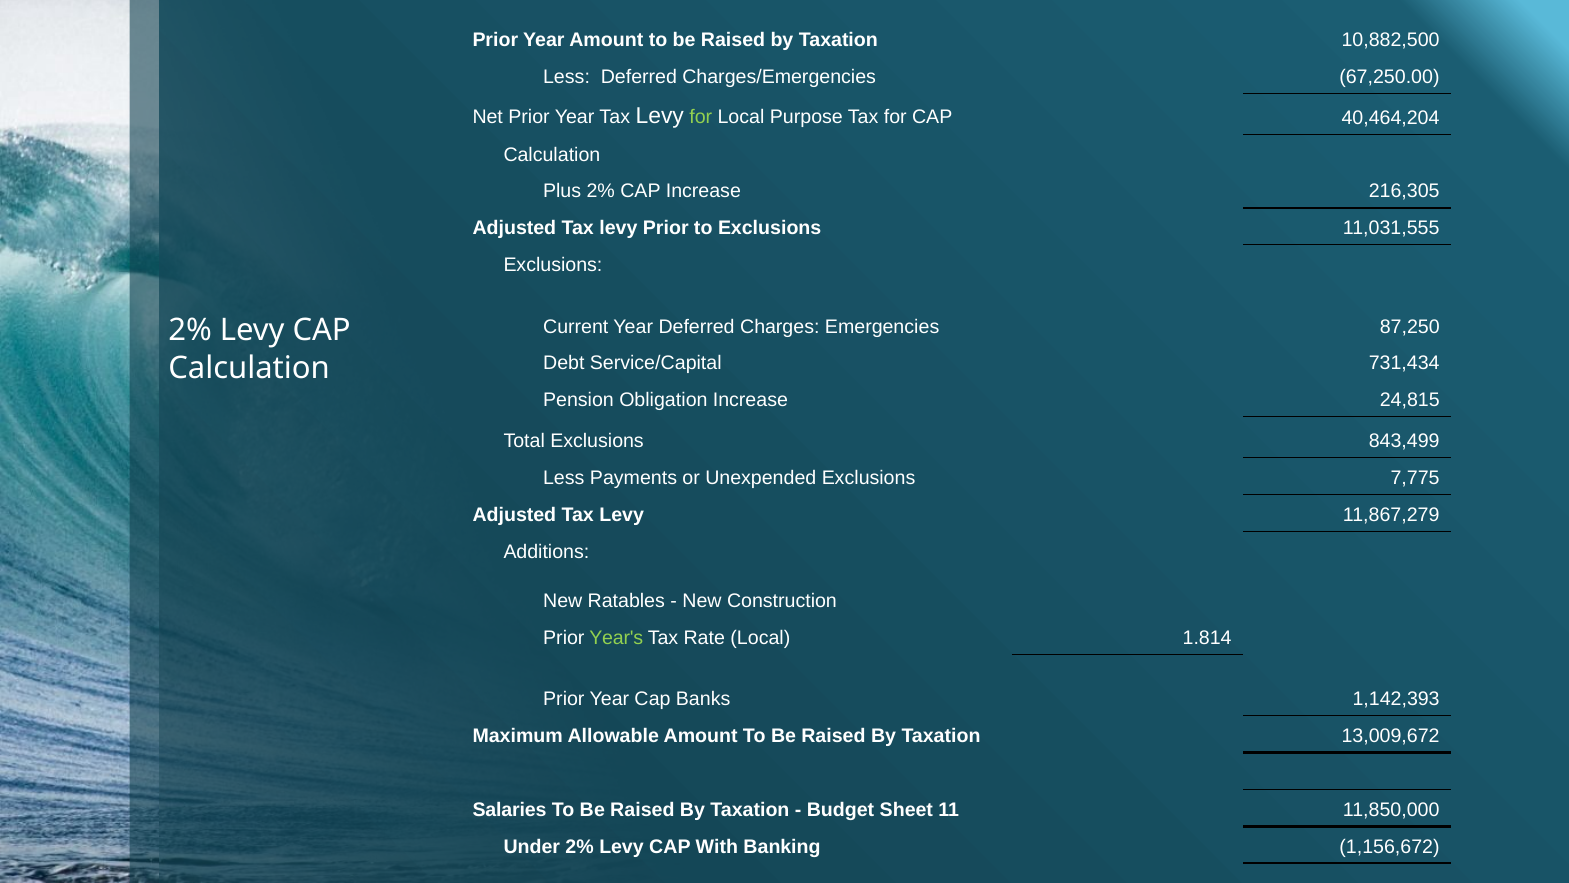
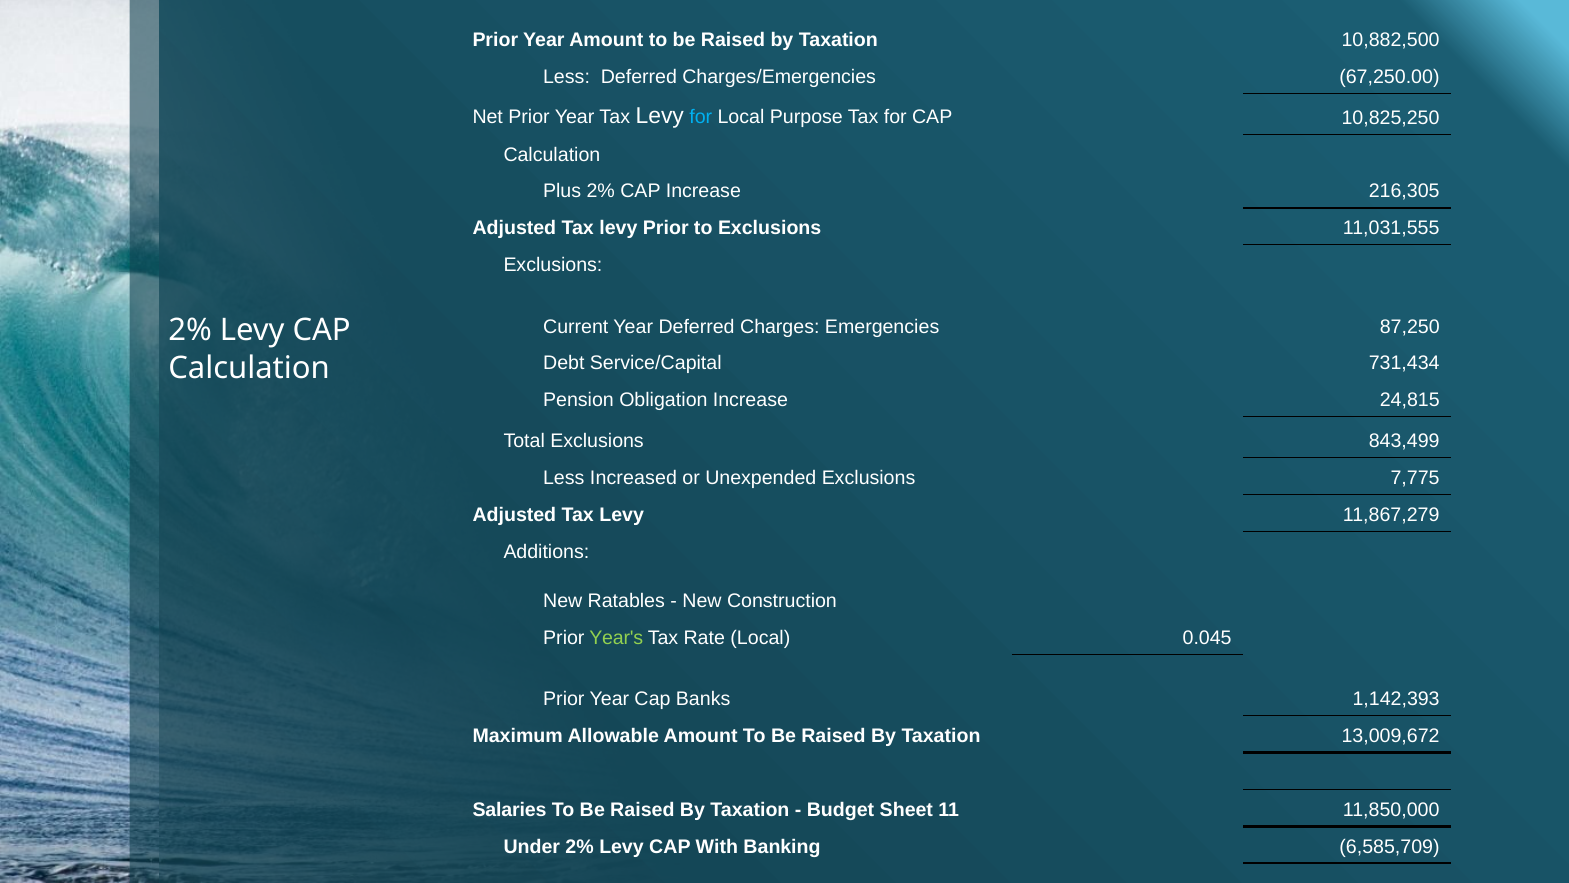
for colour: light green -> light blue (701, 117)
40,464,204: 40,464,204 -> 10,825,250 (1391, 118)
Payments: Payments -> Increased (633, 478)
1.814: 1.814 -> 0.045 (1207, 638)
1,156,672: 1,156,672 -> 6,585,709 (1390, 846)
